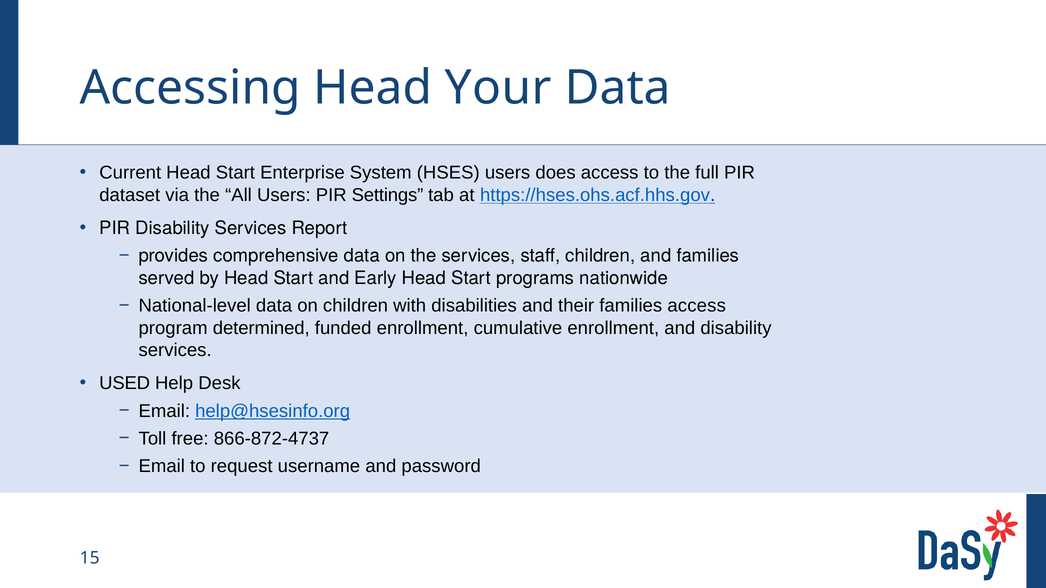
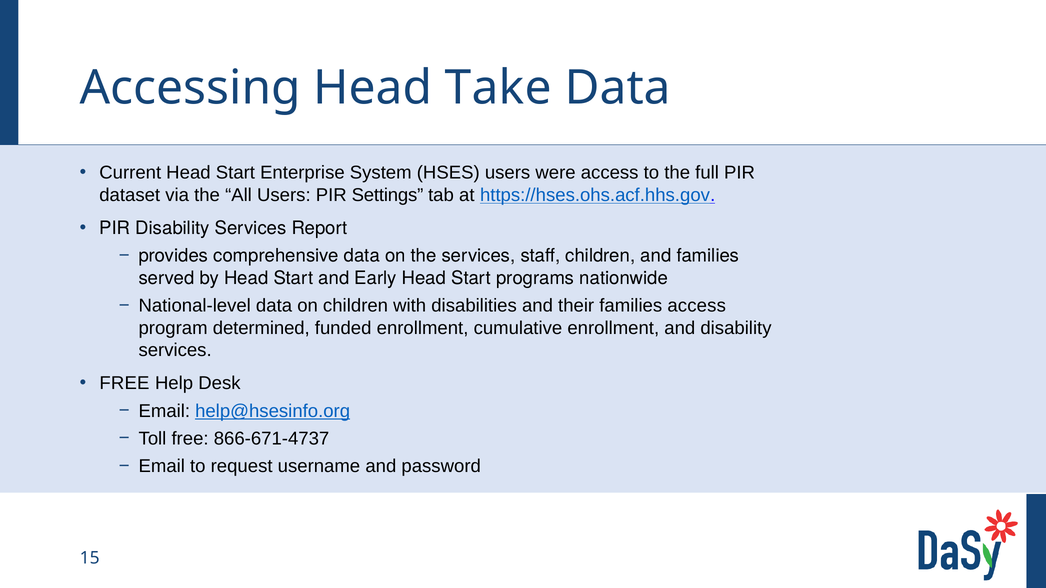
Your: Your -> Take (498, 88)
does: does -> were (556, 173)
USED: USED -> FREE (124, 384)
866-872-4737: 866-872-4737 -> 866-671-4737 (272, 439)
